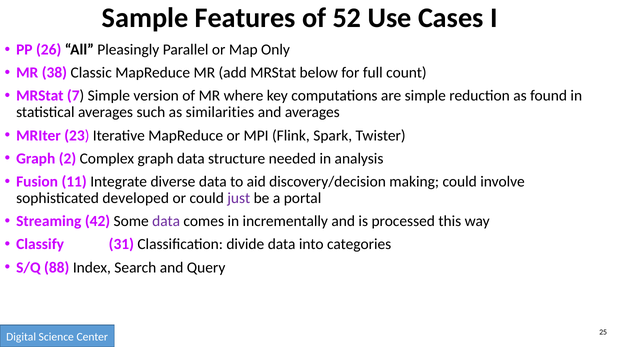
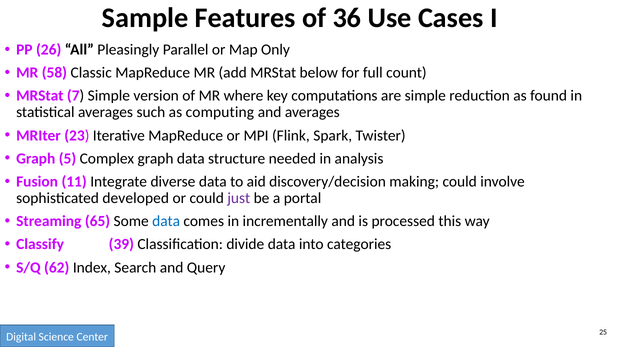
52: 52 -> 36 (347, 18)
38: 38 -> 58 (54, 73)
similarities: similarities -> computing (220, 112)
2: 2 -> 5 (67, 159)
42: 42 -> 65 (98, 221)
data colour: purple -> blue (166, 221)
31: 31 -> 39 (121, 244)
88: 88 -> 62 (57, 268)
